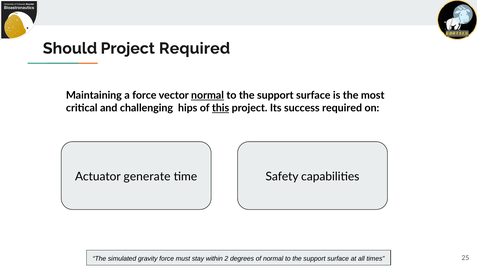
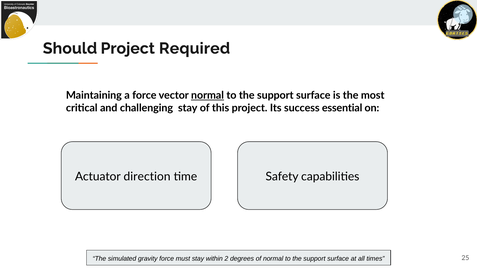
challenging hips: hips -> stay (188, 108)
this underline: present -> none (221, 108)
success required: required -> essential (342, 108)
generate: generate -> direction (147, 177)
